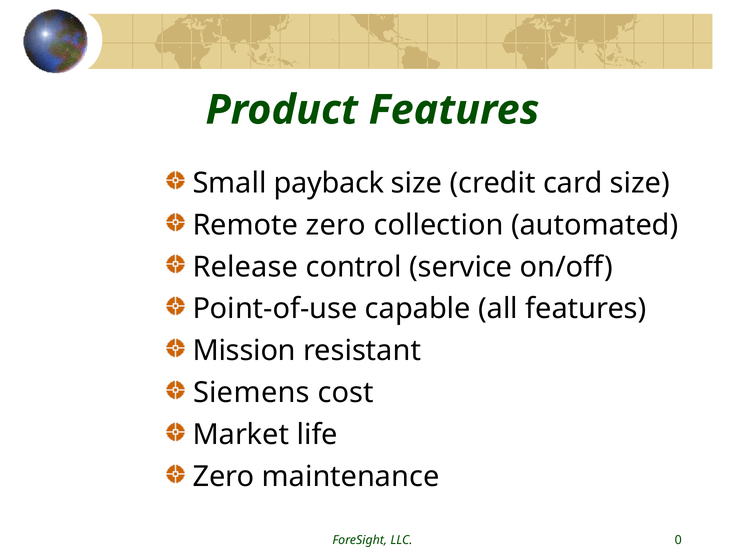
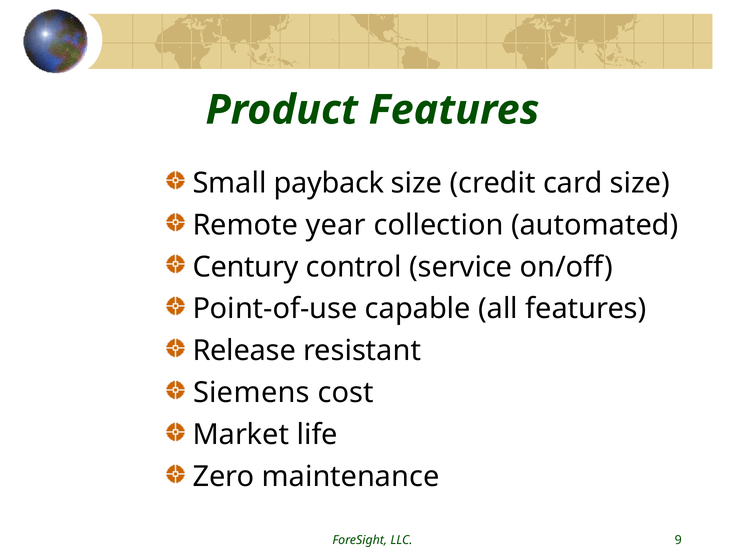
Remote zero: zero -> year (336, 225)
Release: Release -> Century (246, 267)
Mission: Mission -> Release (244, 351)
0: 0 -> 9 (678, 540)
